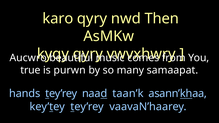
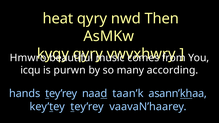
karo: karo -> heat (58, 19)
Aucwro: Aucwro -> Hmwro (28, 58)
true: true -> icqu (30, 70)
samaapat: samaapat -> according (173, 70)
